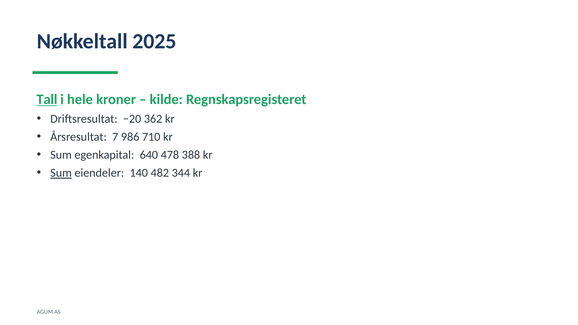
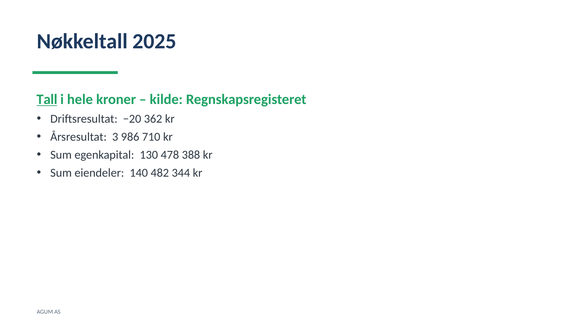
7: 7 -> 3 (115, 137)
640: 640 -> 130 (149, 155)
Sum underline: present -> none (61, 173)
